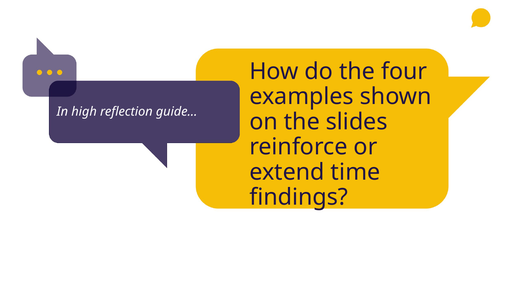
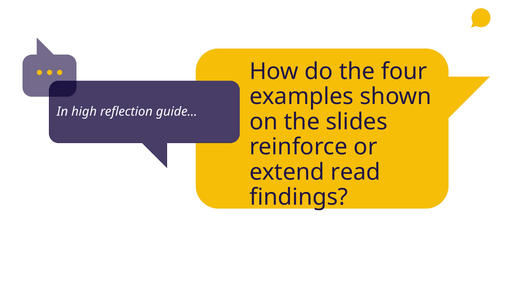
time: time -> read (356, 172)
